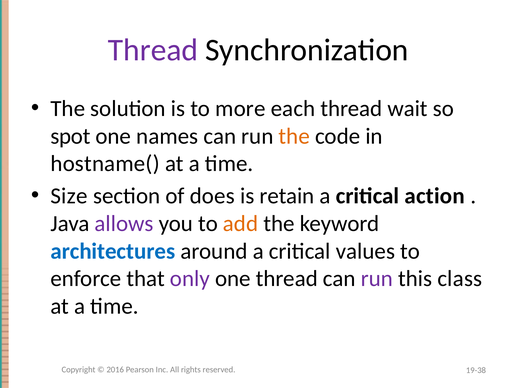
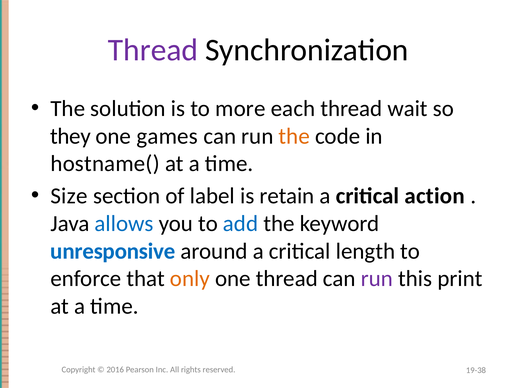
spot: spot -> they (70, 136)
names: names -> games (167, 136)
does: does -> label (212, 196)
allows colour: purple -> blue (124, 223)
add colour: orange -> blue (241, 223)
architectures: architectures -> unresponsive (113, 251)
values: values -> length (365, 251)
only colour: purple -> orange (190, 279)
class: class -> print (460, 279)
